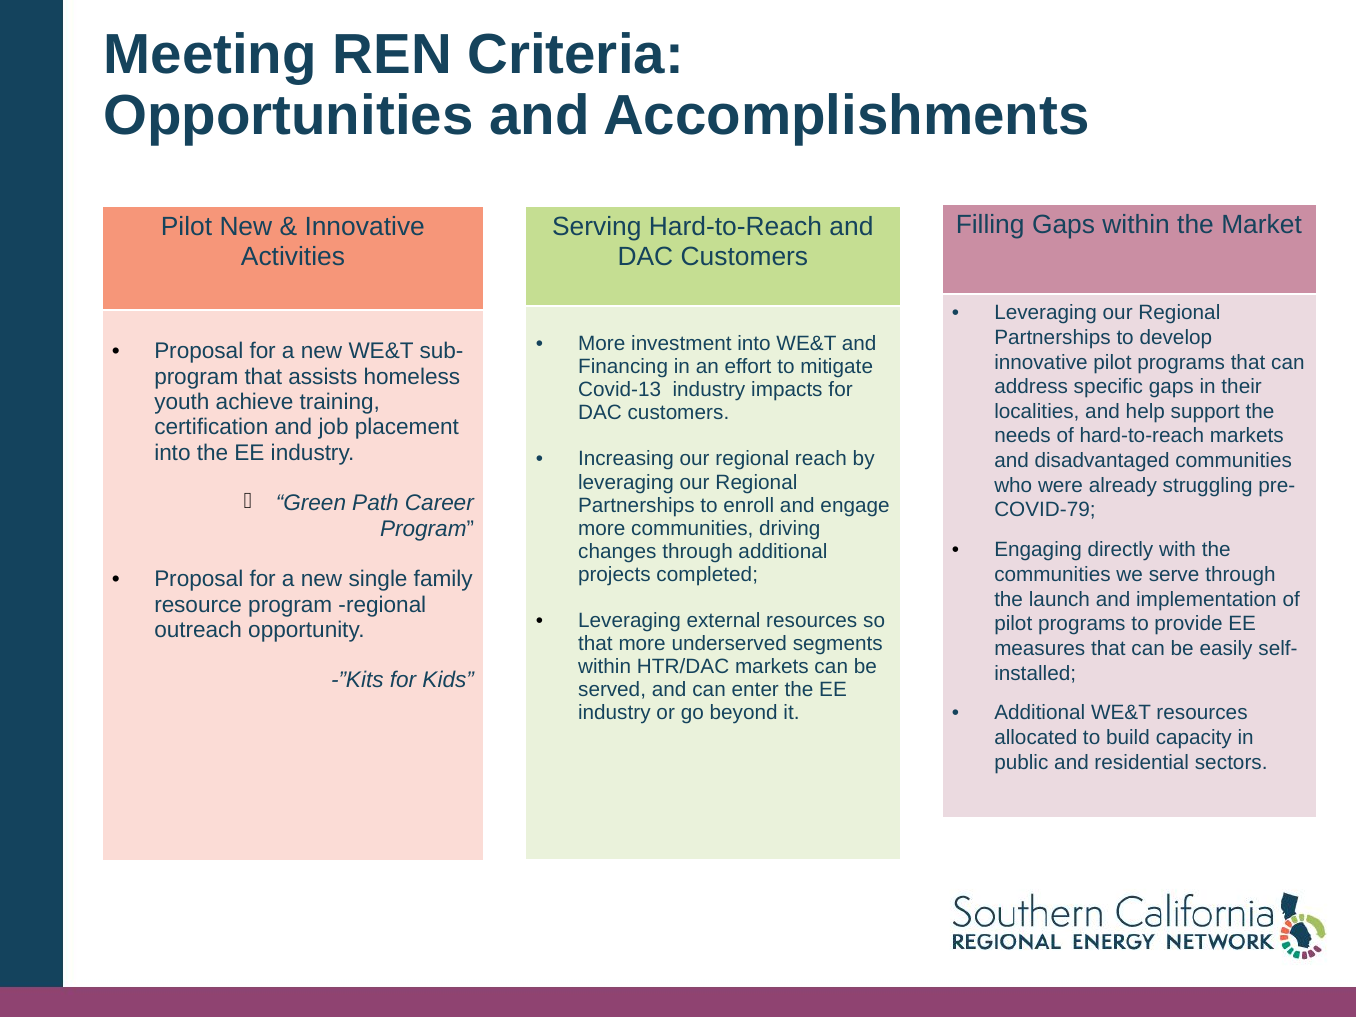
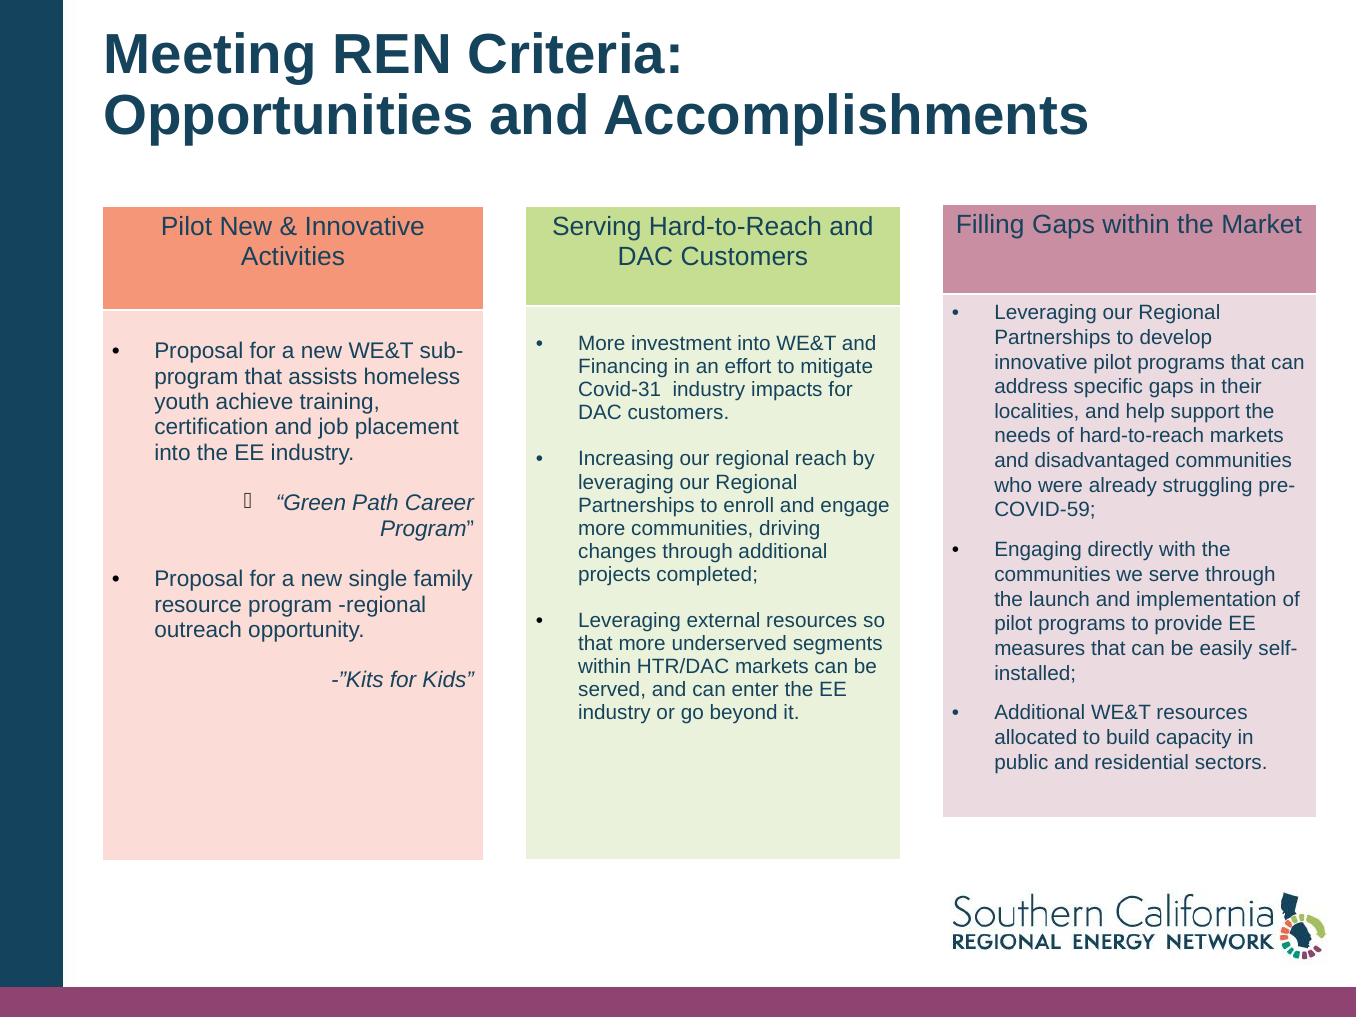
Covid-13: Covid-13 -> Covid-31 (620, 390)
COVID-79: COVID-79 -> COVID-59 (1045, 510)
